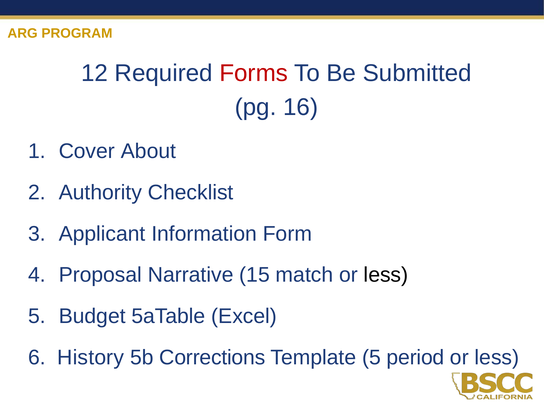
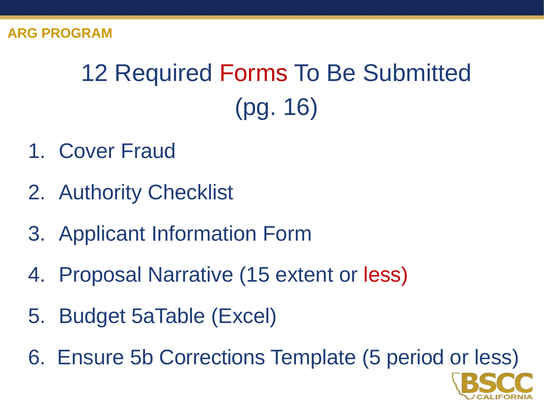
About: About -> Fraud (148, 151)
match: match -> extent (304, 275)
less colour: black -> red (386, 275)
History: History -> Ensure (91, 358)
